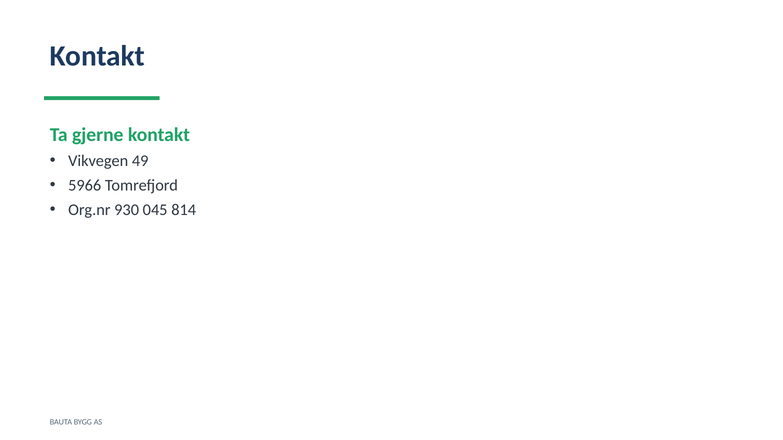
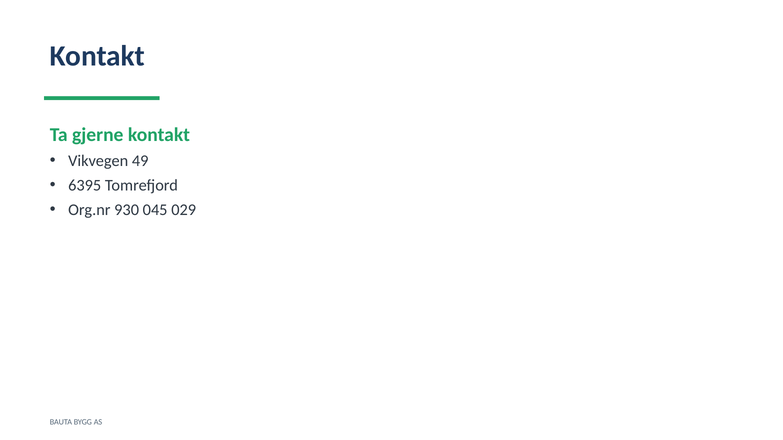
5966: 5966 -> 6395 (85, 185)
814: 814 -> 029 (184, 210)
